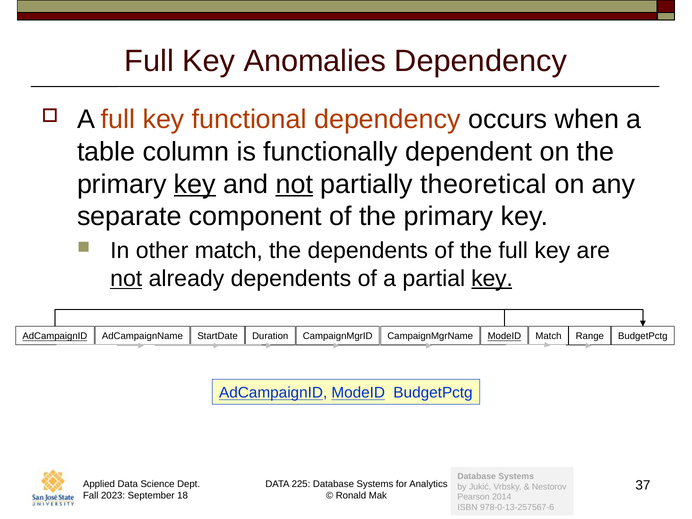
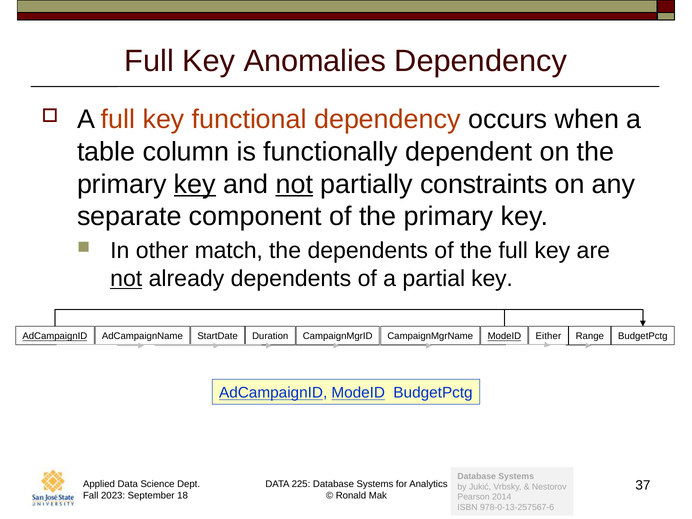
theoretical: theoretical -> constraints (484, 184)
key underline: present -> none (492, 278)
ModeID Match: Match -> Either (548, 336)
